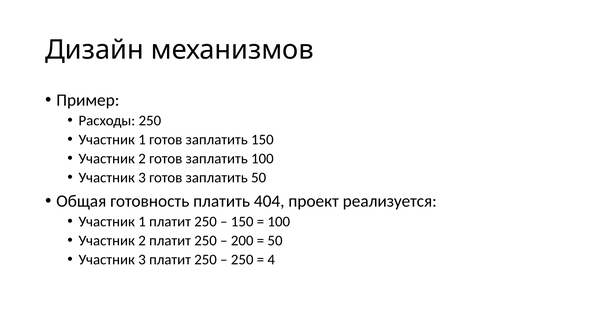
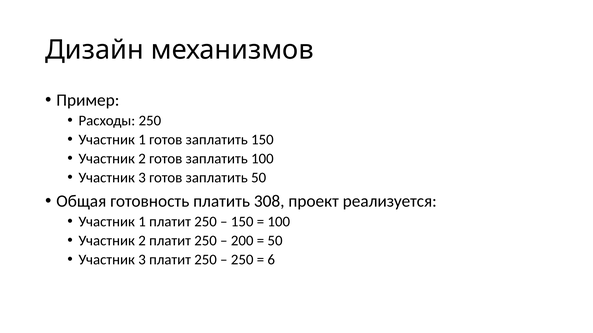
404: 404 -> 308 (269, 201)
4: 4 -> 6 (271, 260)
